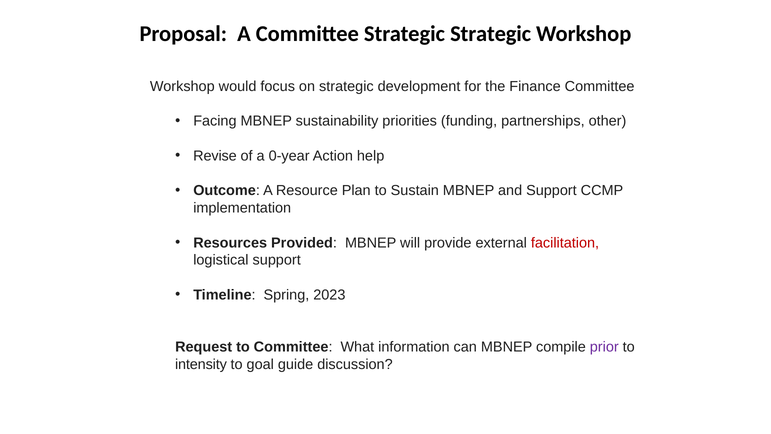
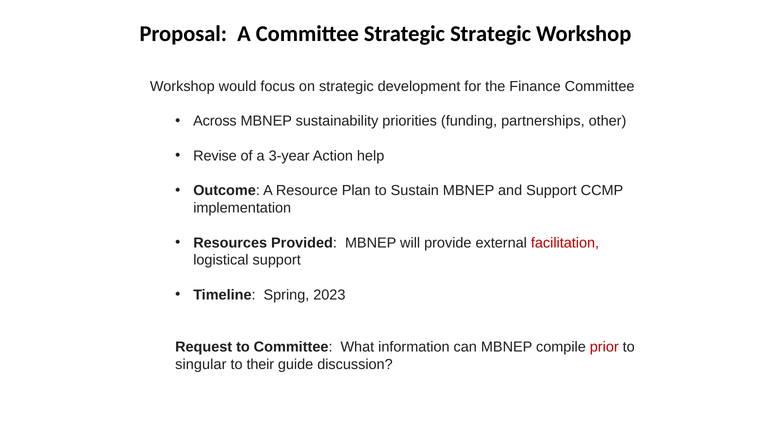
Facing: Facing -> Across (215, 121)
0-year: 0-year -> 3-year (289, 156)
prior colour: purple -> red (604, 347)
intensity: intensity -> singular (201, 364)
goal: goal -> their (260, 364)
